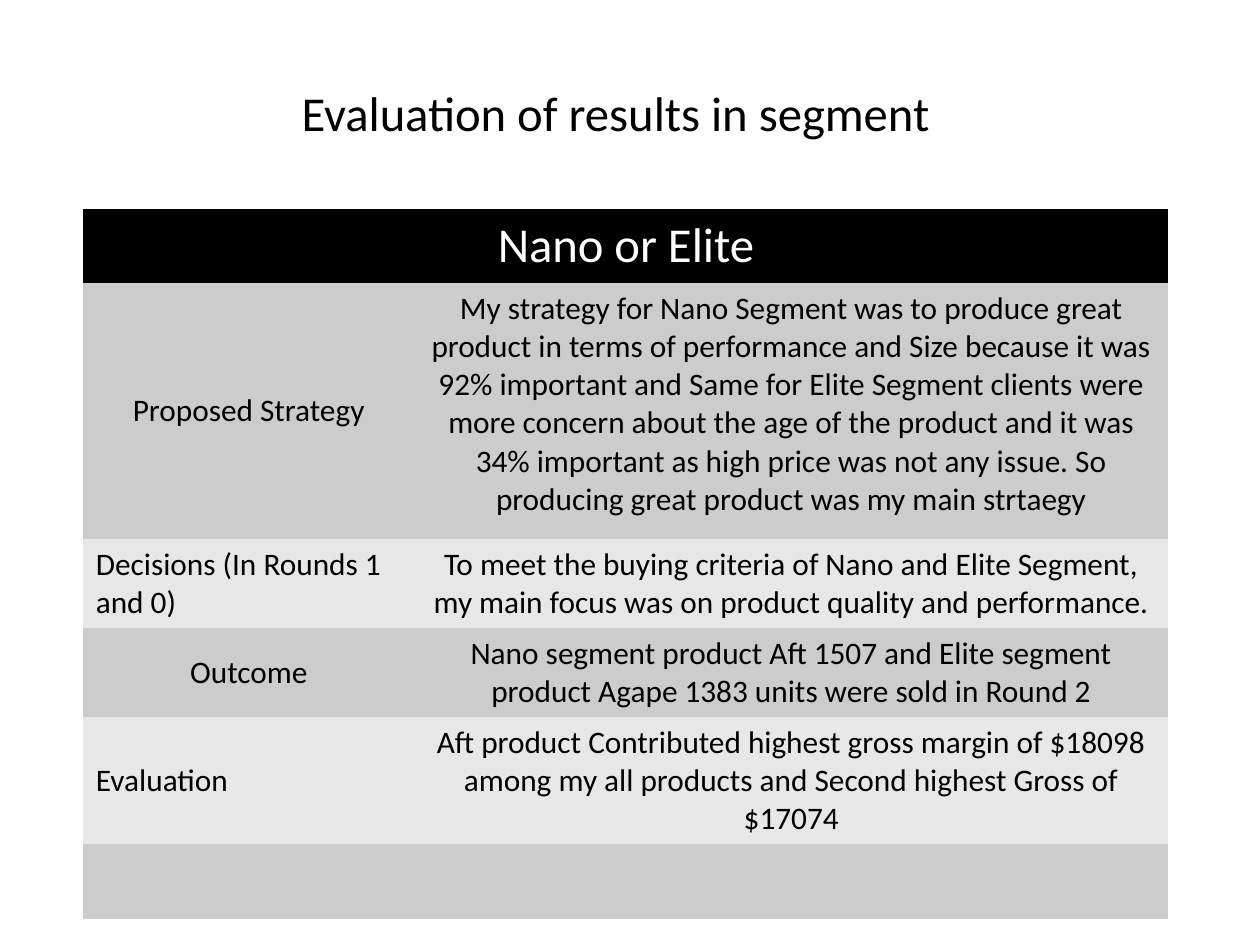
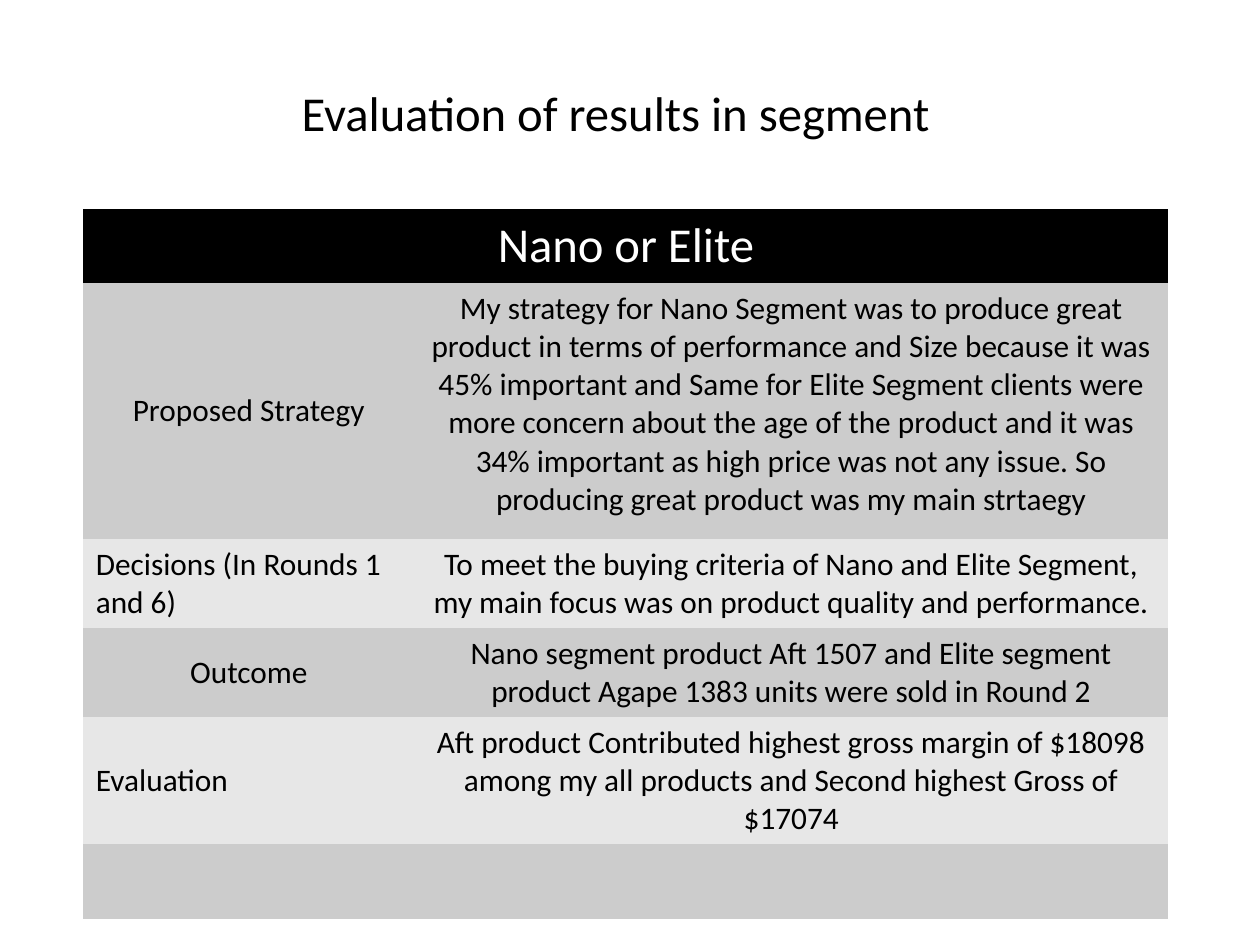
92%: 92% -> 45% (465, 385)
0: 0 -> 6 (163, 603)
